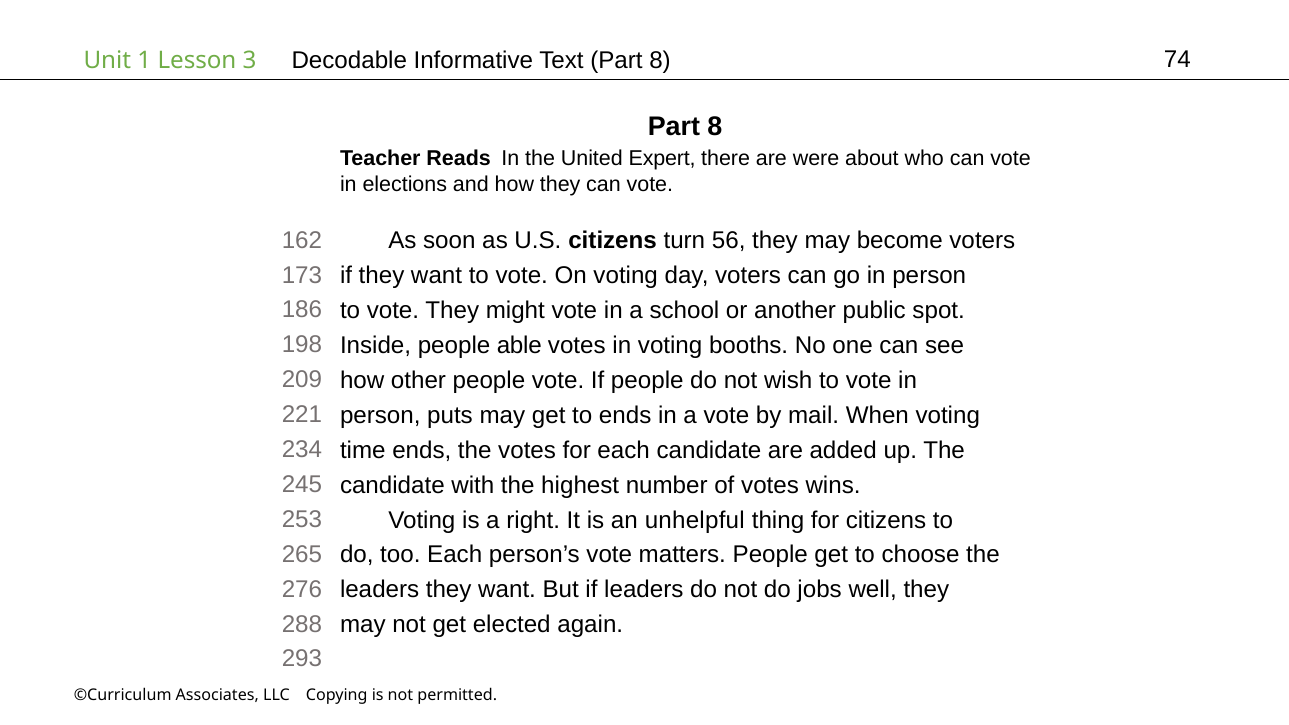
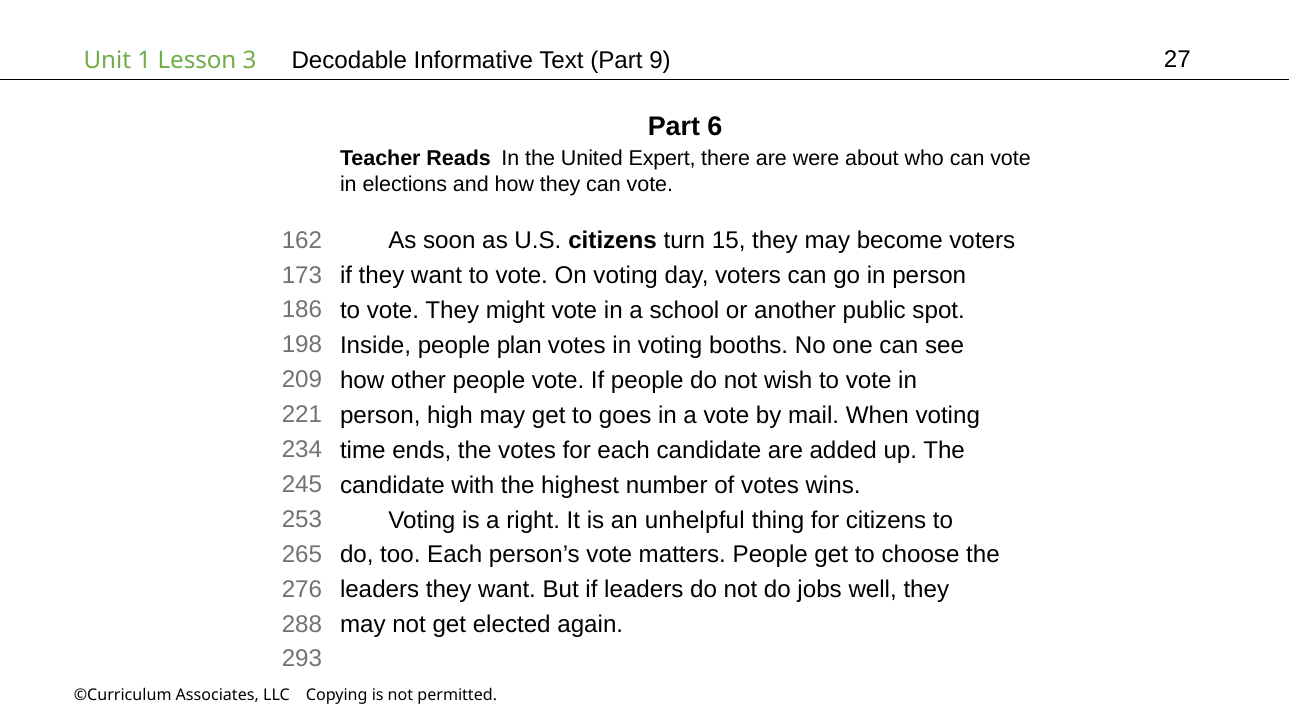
Text Part 8: 8 -> 9 (660, 60)
74: 74 -> 27 (1177, 60)
8: 8 -> 6 (715, 127)
56: 56 -> 15 (729, 241)
able: able -> plan (519, 346)
puts: puts -> high (450, 415)
to ends: ends -> goes (625, 415)
